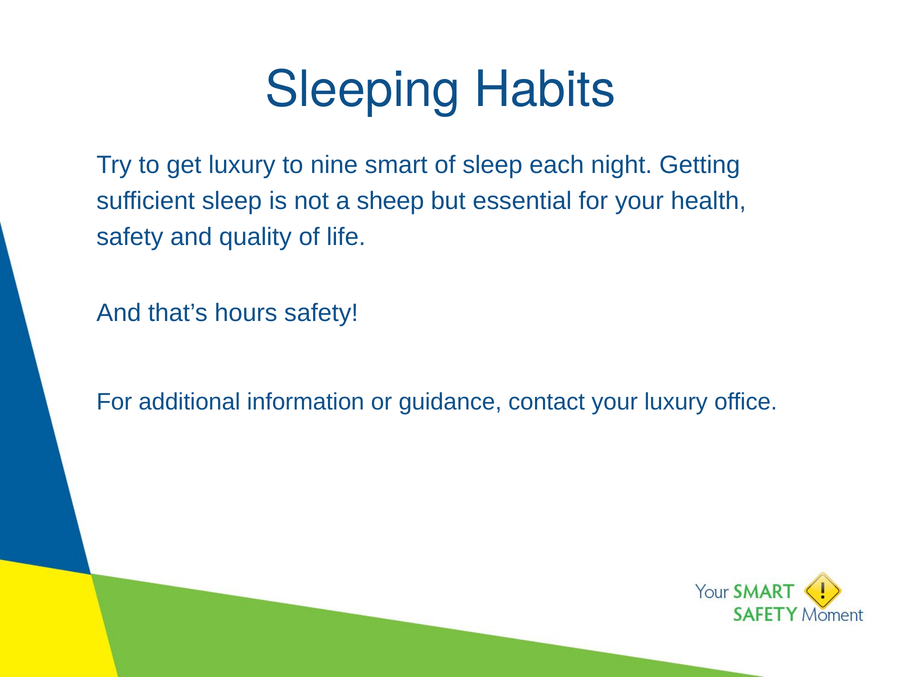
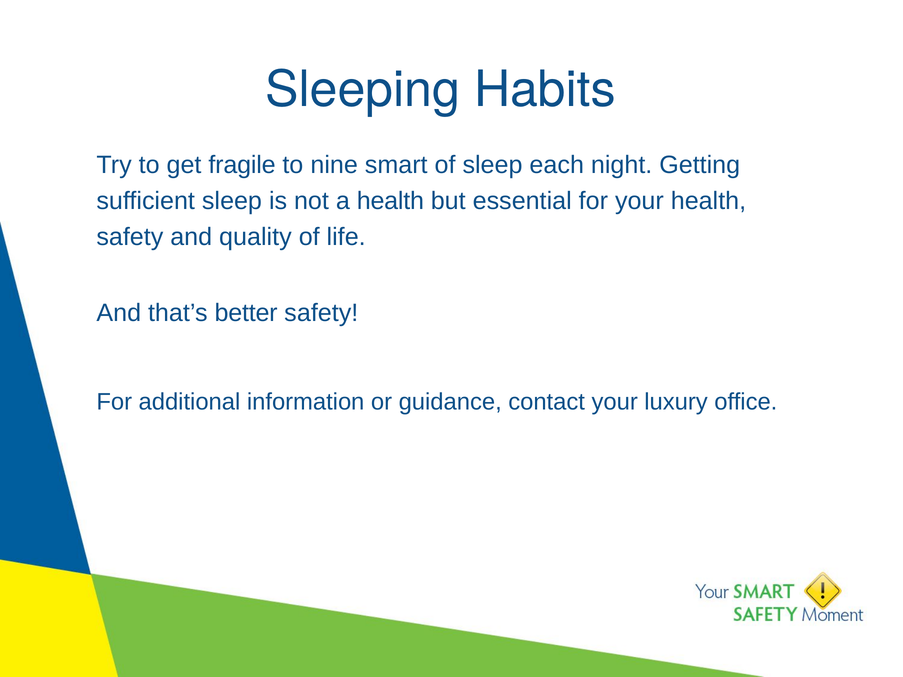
get luxury: luxury -> fragile (242, 165)
a sheep: sheep -> health (390, 201)
hours: hours -> better (246, 313)
